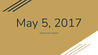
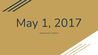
5: 5 -> 1 (46, 23)
